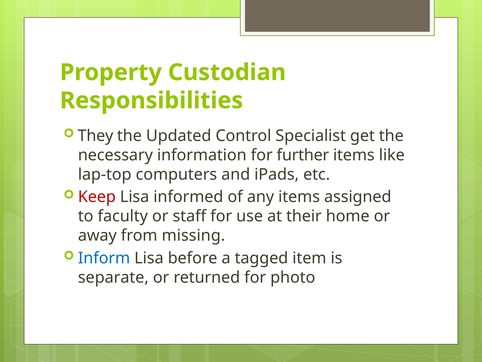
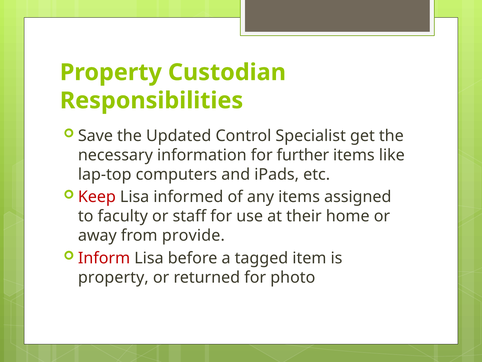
They: They -> Save (95, 136)
missing: missing -> provide (193, 235)
Inform colour: blue -> red (104, 258)
separate: separate -> property (113, 277)
